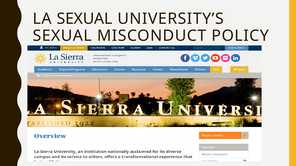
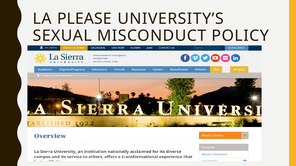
LA SEXUAL: SEXUAL -> PLEASE (84, 19)
